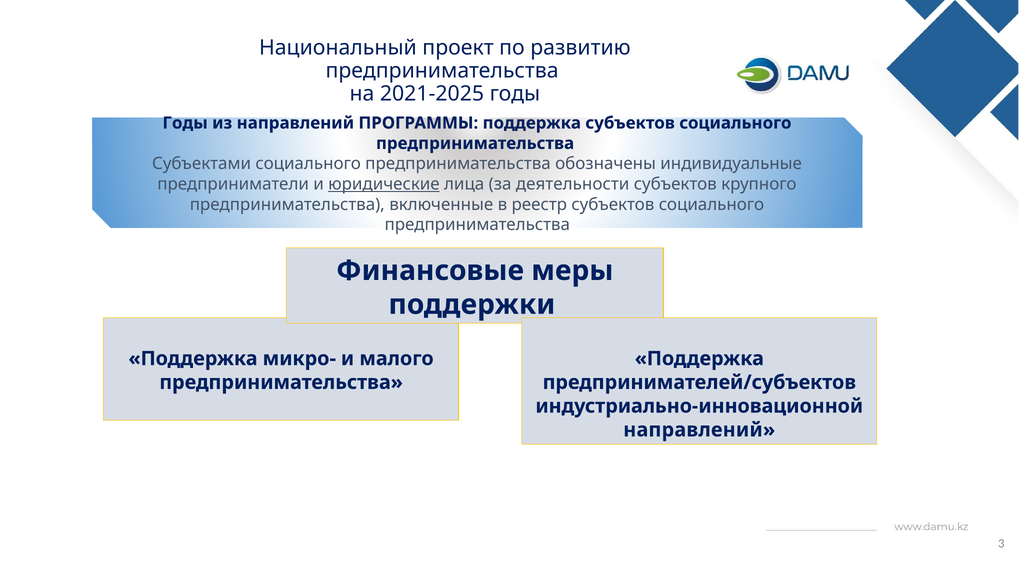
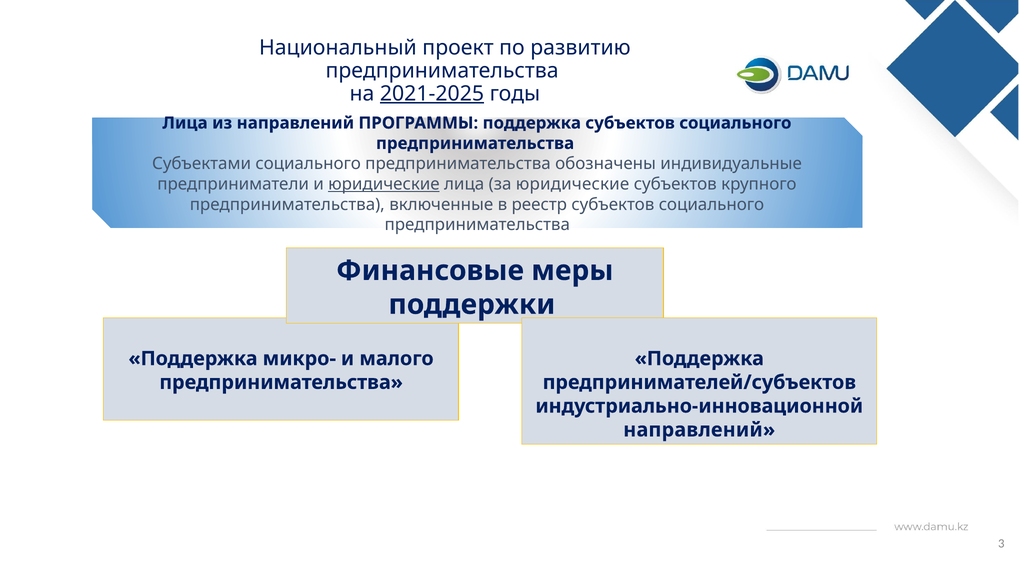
2021-2025 underline: none -> present (432, 94)
Годы: Годы -> Лица (185, 123)
за деятельности: деятельности -> юридические (573, 184)
